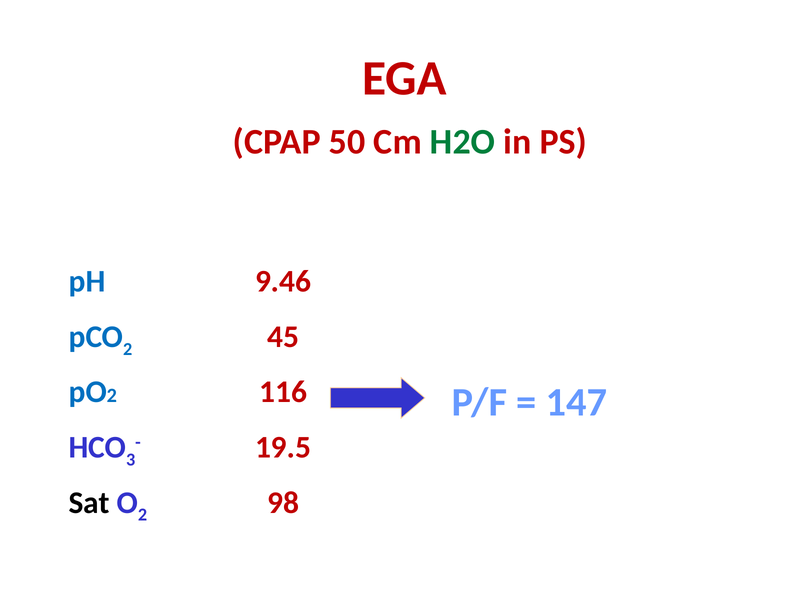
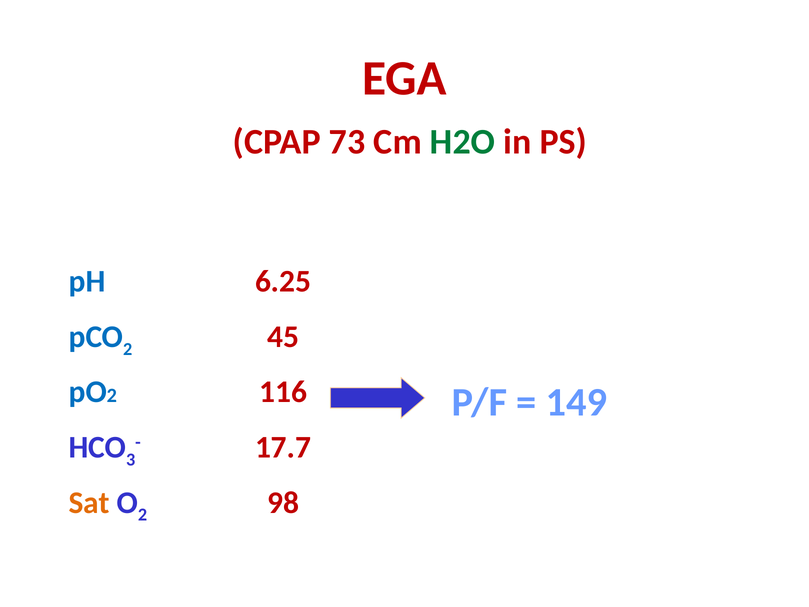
50: 50 -> 73 (347, 142)
9.46: 9.46 -> 6.25 (283, 281)
147: 147 -> 149 (576, 402)
19.5: 19.5 -> 17.7 (283, 447)
Sat colour: black -> orange (89, 502)
